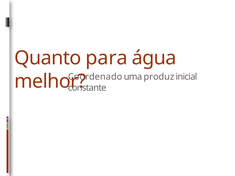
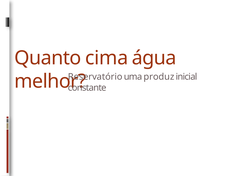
para: para -> cima (107, 58)
Coordenado: Coordenado -> Reservatório (95, 77)
